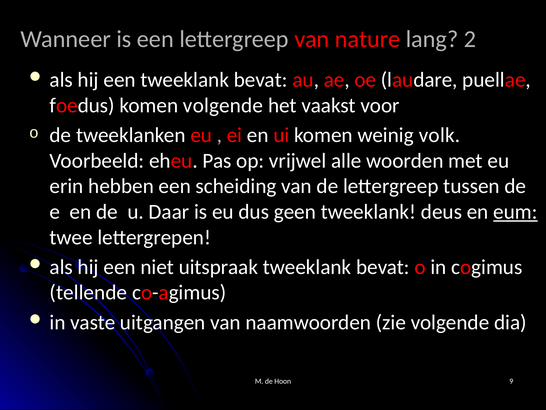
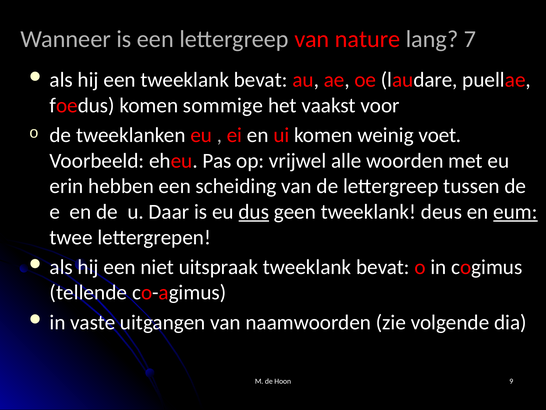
2: 2 -> 7 (470, 39)
komen volgende: volgende -> sommige (223, 105)
volk: volk -> voet (440, 135)
dus underline: none -> present (254, 212)
